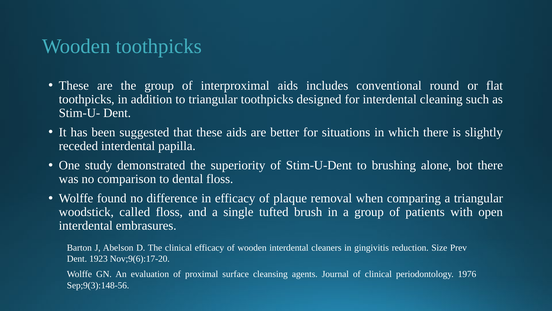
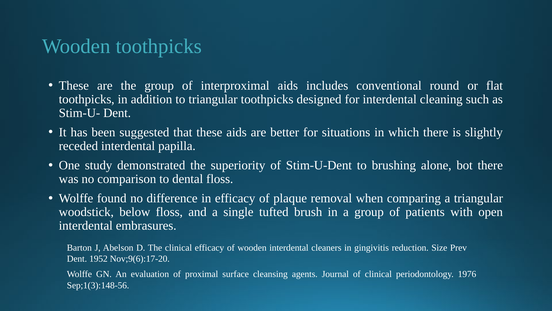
called: called -> below (135, 212)
1923: 1923 -> 1952 (98, 258)
Sep;9(3):148-56: Sep;9(3):148-56 -> Sep;1(3):148-56 (98, 285)
